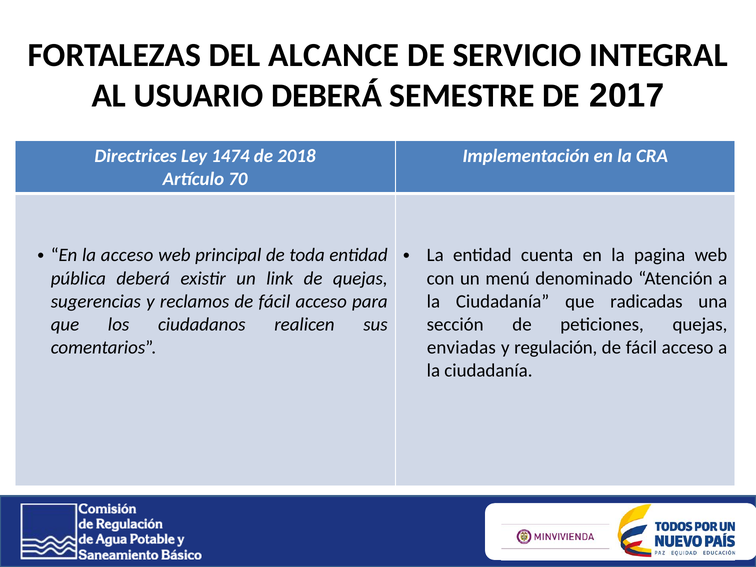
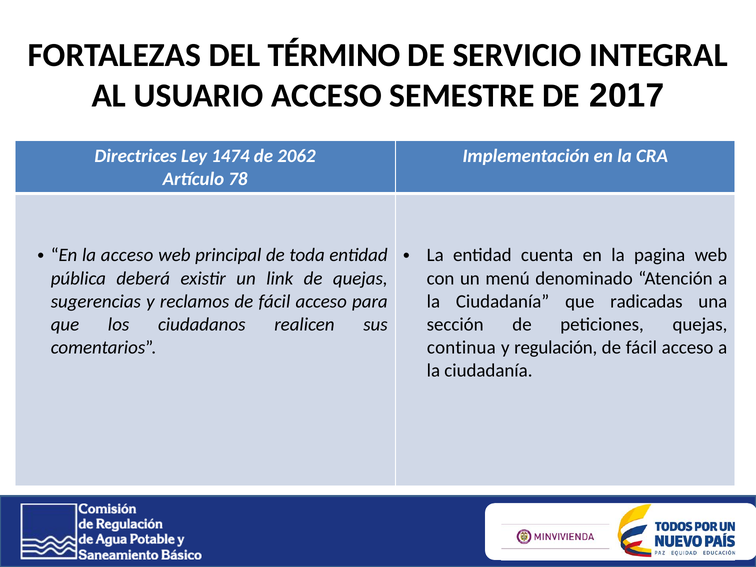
ALCANCE: ALCANCE -> TÉRMINO (334, 55)
USUARIO DEBERÁ: DEBERÁ -> ACCESO (326, 96)
2018: 2018 -> 2062 (296, 156)
70: 70 -> 78 (238, 179)
enviadas: enviadas -> continua (461, 348)
